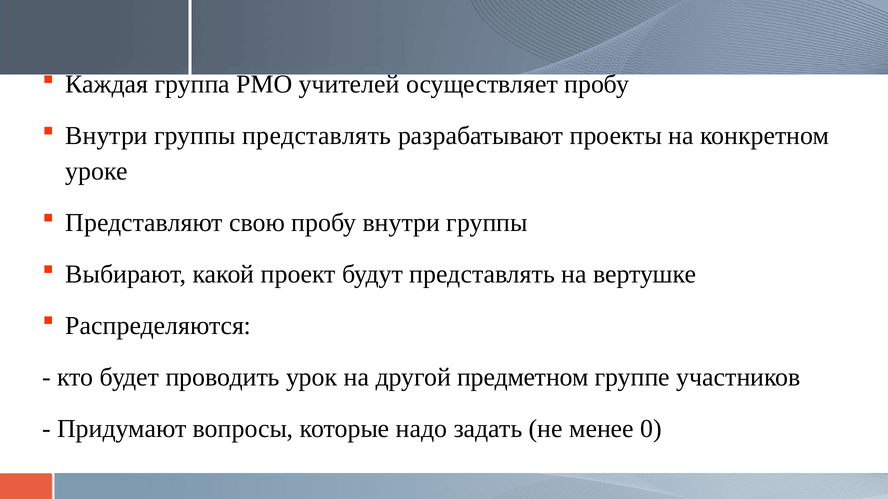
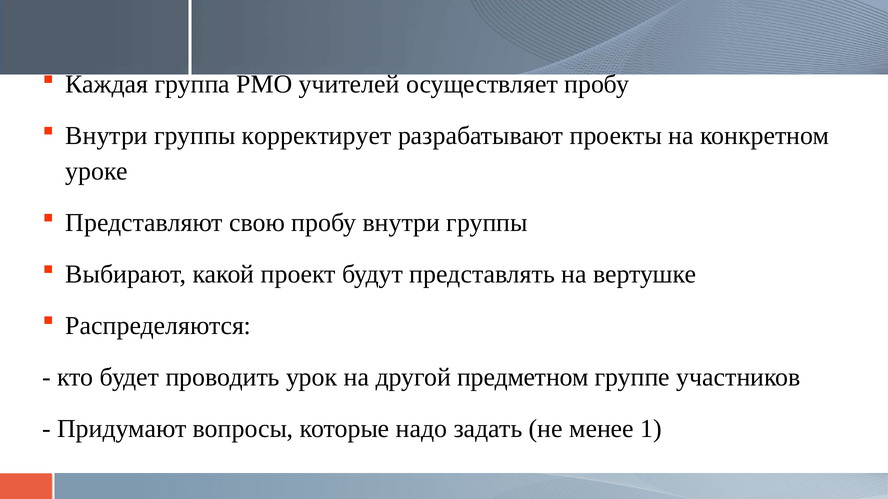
группы представлять: представлять -> корректирует (317, 136)
0: 0 -> 1 (651, 429)
